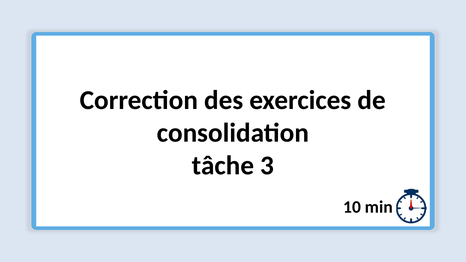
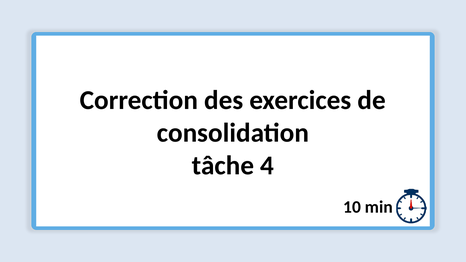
3: 3 -> 4 (267, 166)
